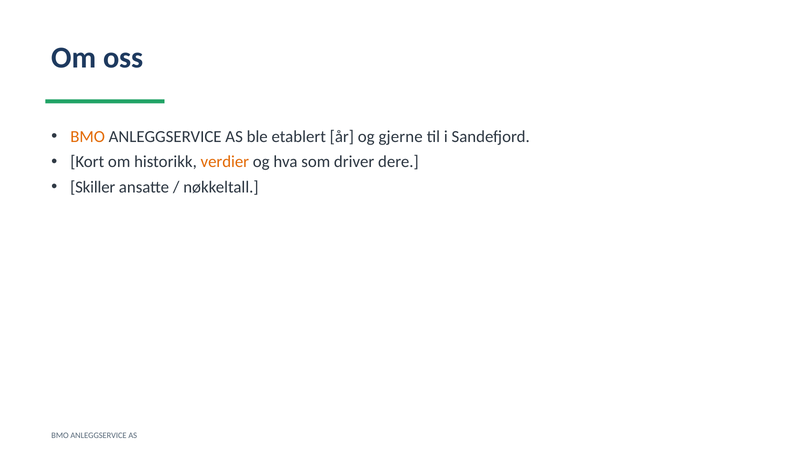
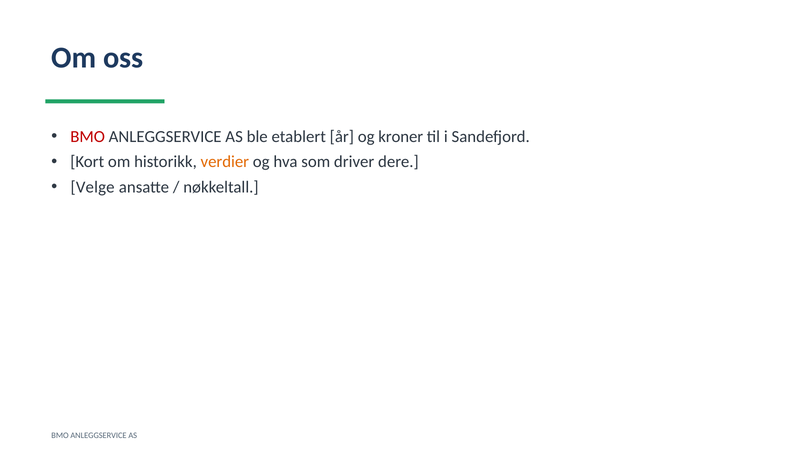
BMO colour: orange -> red (88, 137)
gjerne: gjerne -> kroner (401, 137)
Skiller: Skiller -> Velge (93, 187)
